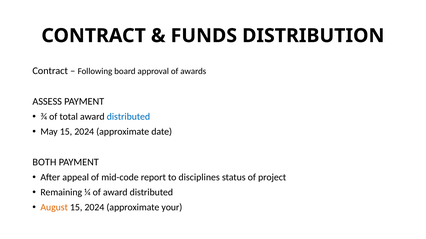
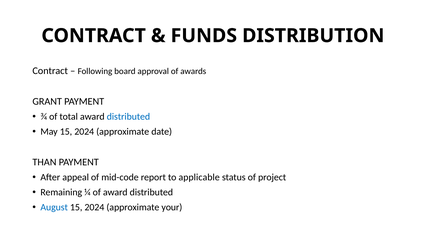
ASSESS: ASSESS -> GRANT (47, 102)
BOTH: BOTH -> THAN (44, 163)
disciplines: disciplines -> applicable (199, 178)
August colour: orange -> blue (54, 208)
